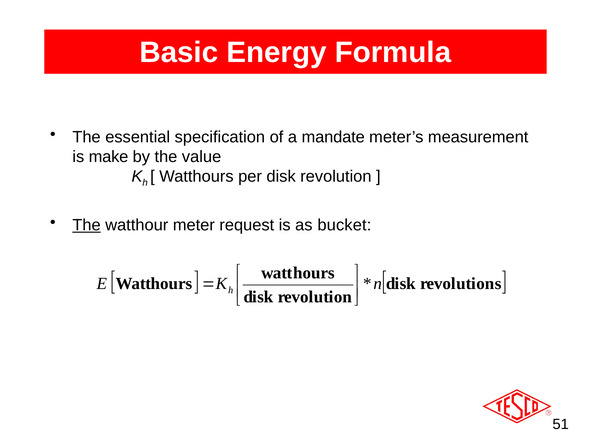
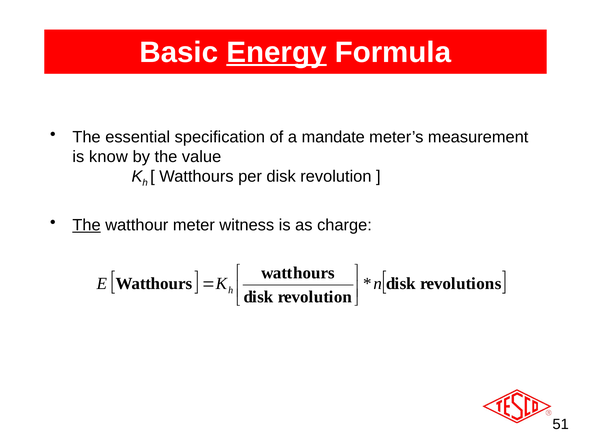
Energy underline: none -> present (276, 52)
make: make -> know (108, 157)
request: request -> witness (247, 225)
bucket: bucket -> charge (344, 225)
